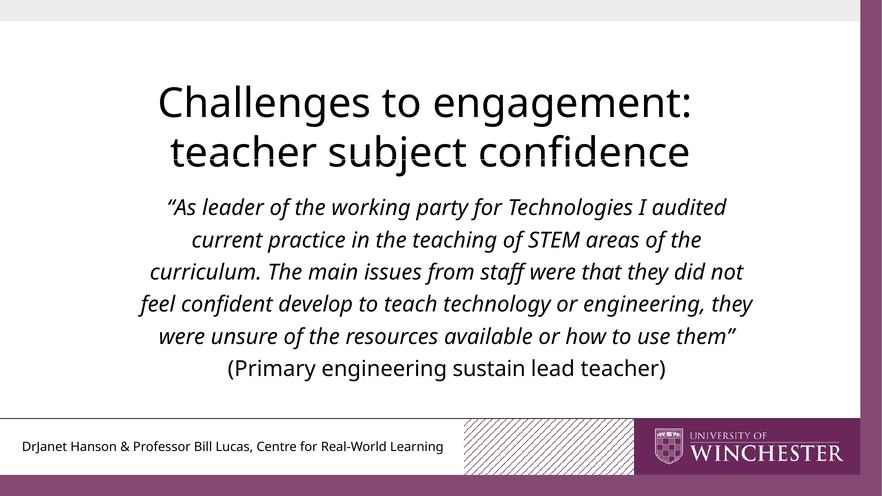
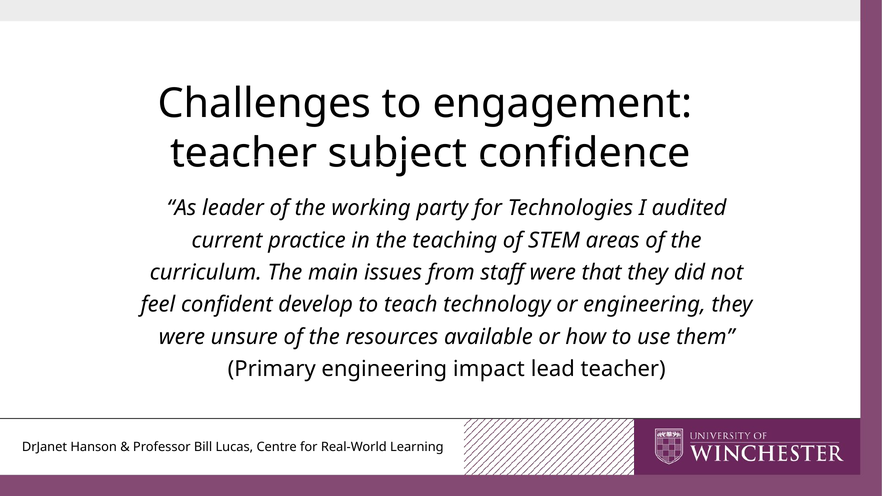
sustain: sustain -> impact (489, 369)
